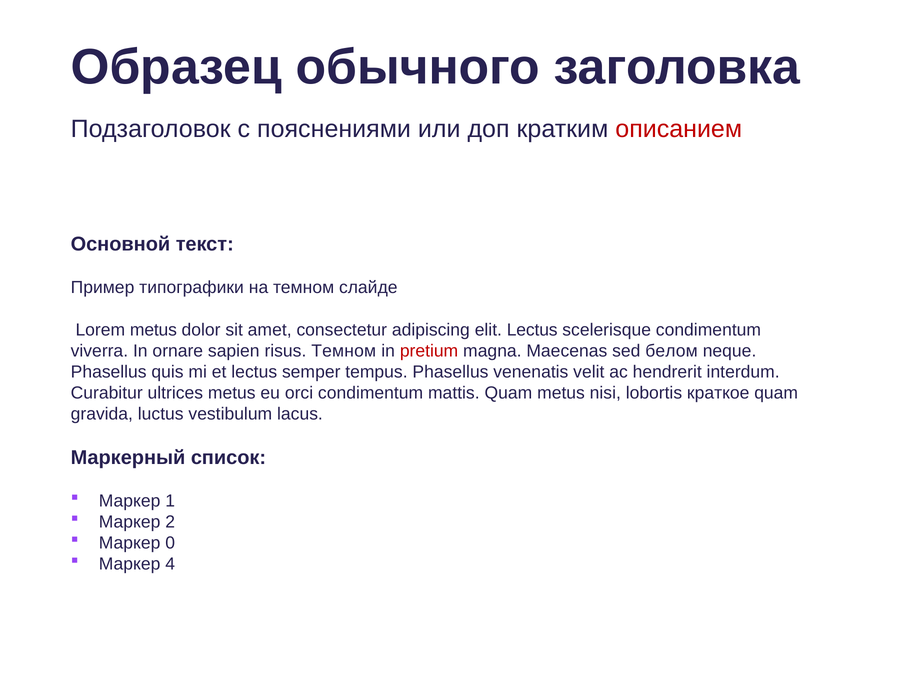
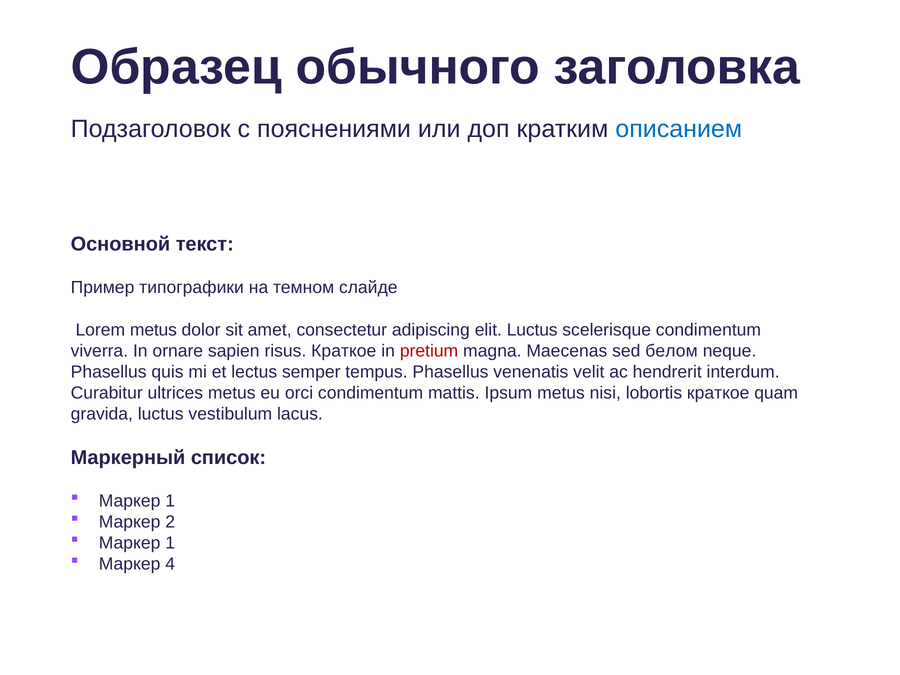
описанием colour: red -> blue (679, 129)
elit Lectus: Lectus -> Luctus (532, 330)
risus Темном: Темном -> Краткое (344, 351)
mattis Quam: Quam -> Ipsum (508, 393)
0: 0 -> 1 (170, 543)
